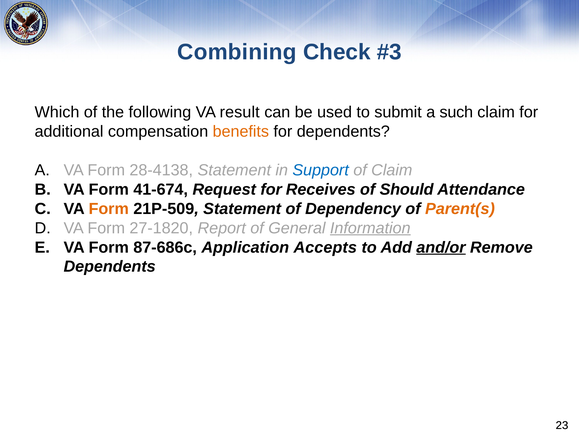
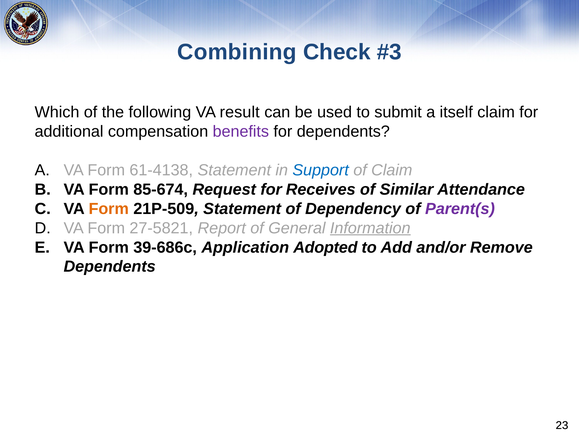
such: such -> itself (456, 112)
benefits colour: orange -> purple (241, 132)
28-4138: 28-4138 -> 61-4138 (161, 170)
41-674: 41-674 -> 85-674 (161, 190)
Should: Should -> Similar (407, 190)
Parent(s colour: orange -> purple (460, 209)
27-1820: 27-1820 -> 27-5821 (161, 228)
87-686c: 87-686c -> 39-686c (165, 248)
Accepts: Accepts -> Adopted (325, 248)
and/or underline: present -> none (441, 248)
